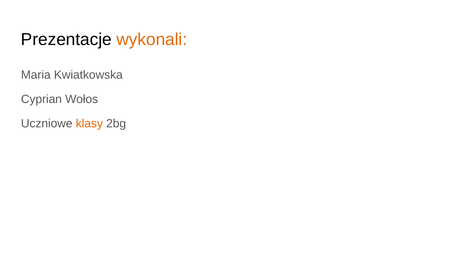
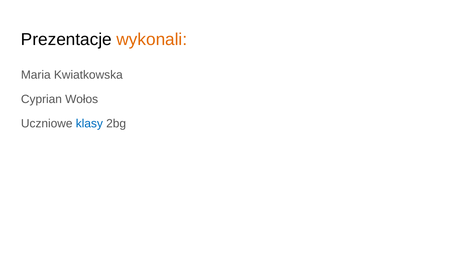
klasy colour: orange -> blue (89, 124)
